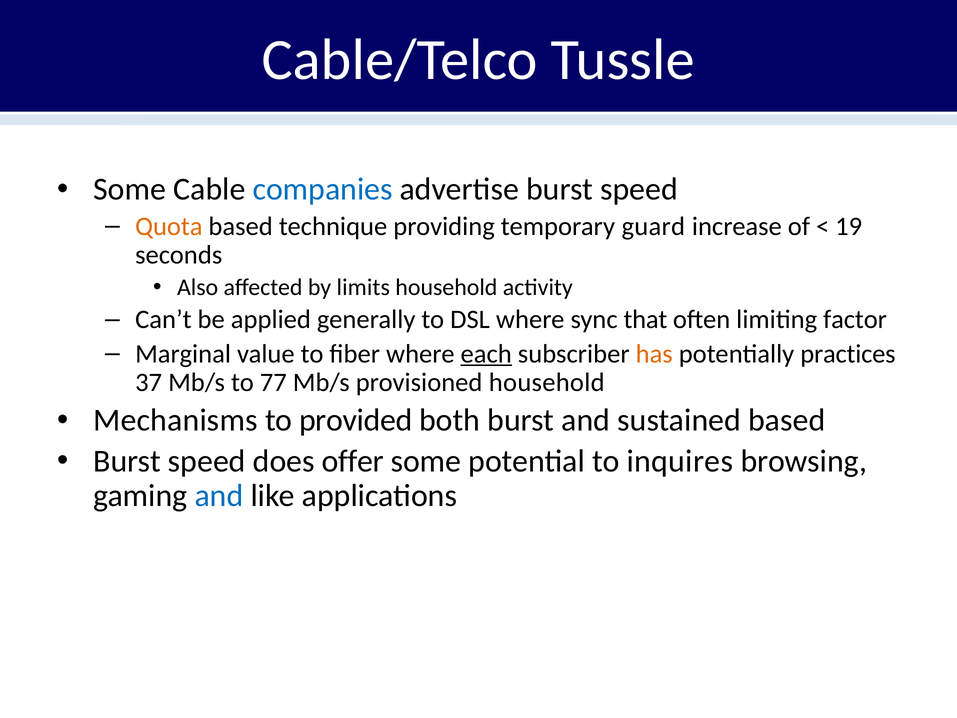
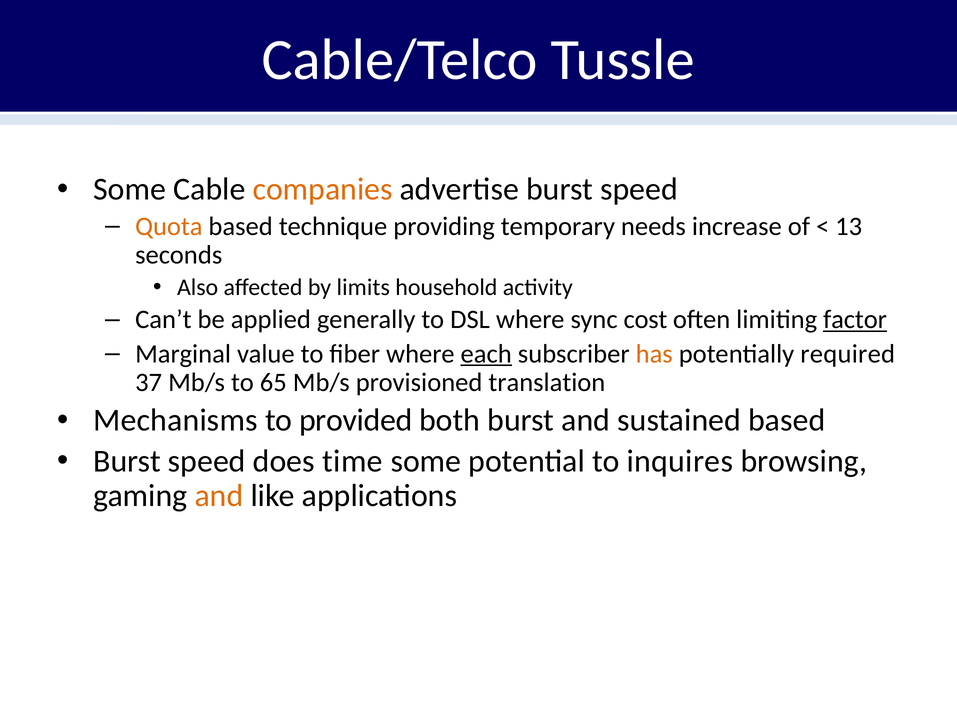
companies colour: blue -> orange (323, 189)
guard: guard -> needs (653, 226)
19: 19 -> 13 (849, 226)
that: that -> cost (645, 320)
factor underline: none -> present (855, 320)
practices: practices -> required (848, 354)
77: 77 -> 65 (273, 382)
provisioned household: household -> translation (547, 382)
offer: offer -> time (353, 461)
and colour: blue -> orange (219, 495)
